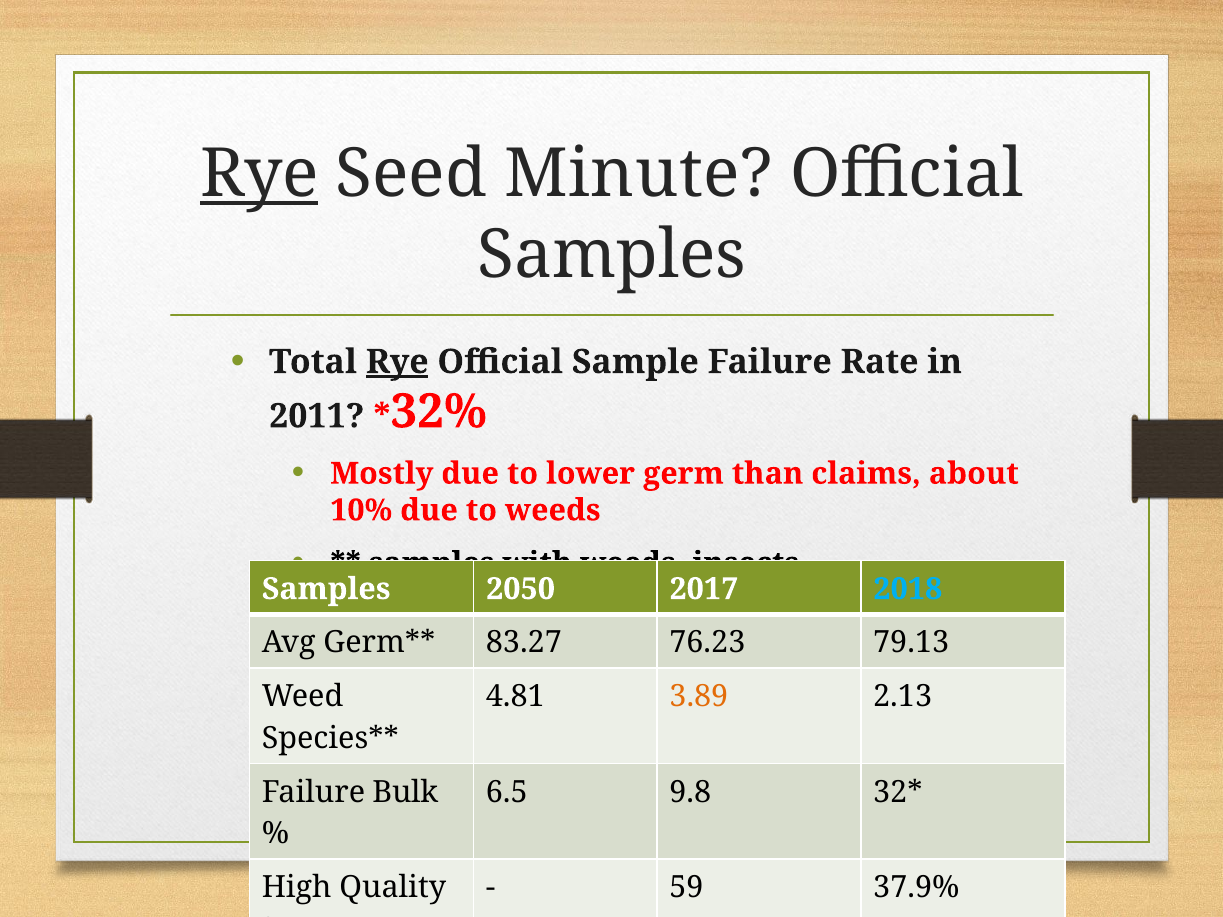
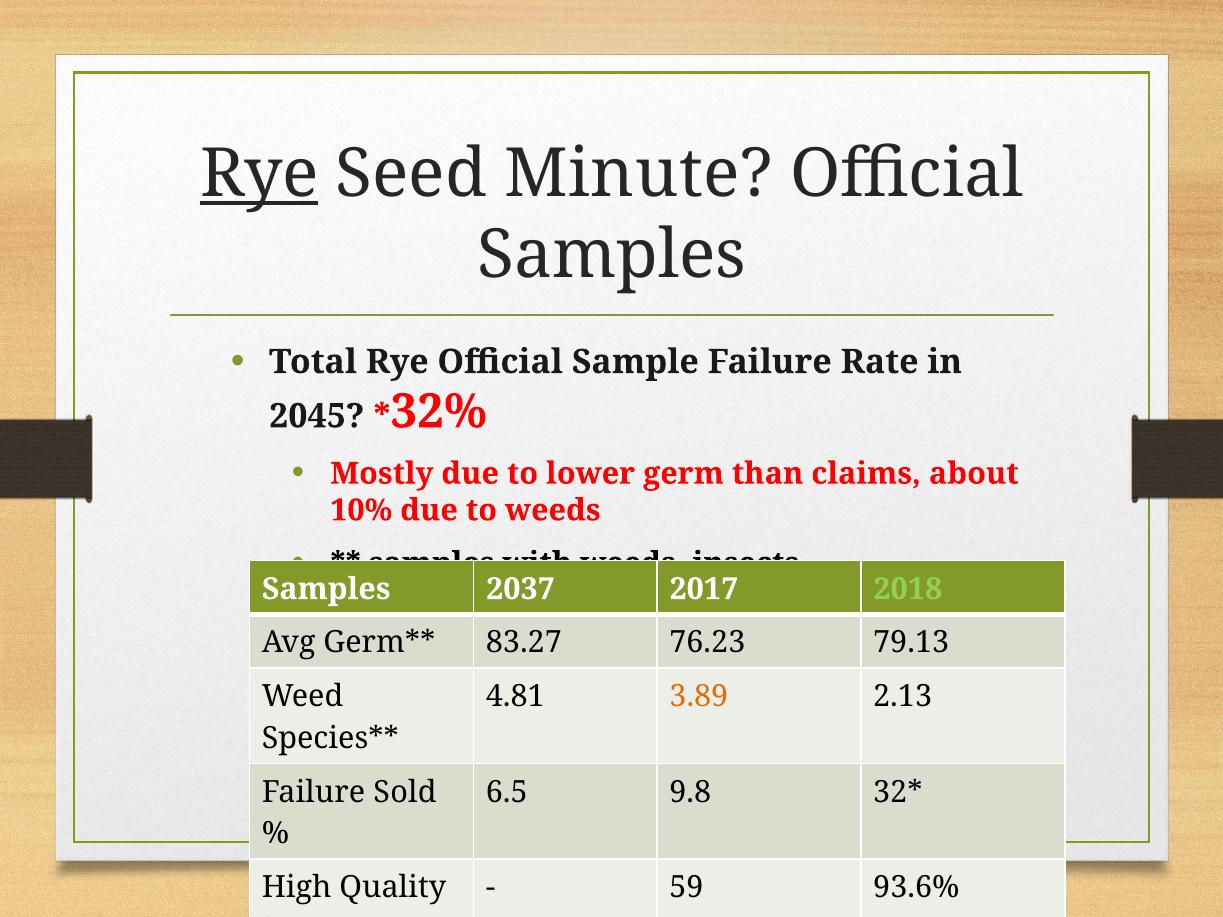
Rye underline: present -> none (397, 362)
2011: 2011 -> 2045 (317, 416)
2050: 2050 -> 2037 (520, 589)
2018 colour: light blue -> light green (908, 589)
Bulk: Bulk -> Sold (405, 792)
37.9%: 37.9% -> 93.6% (916, 888)
